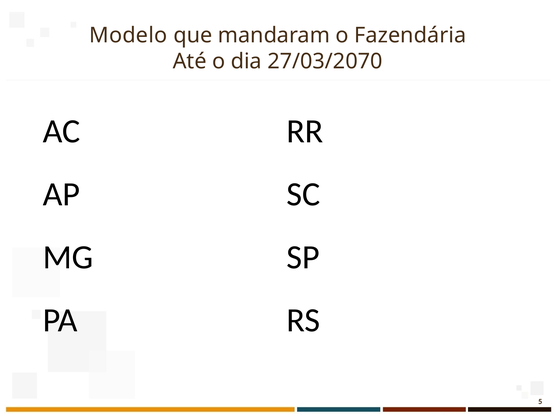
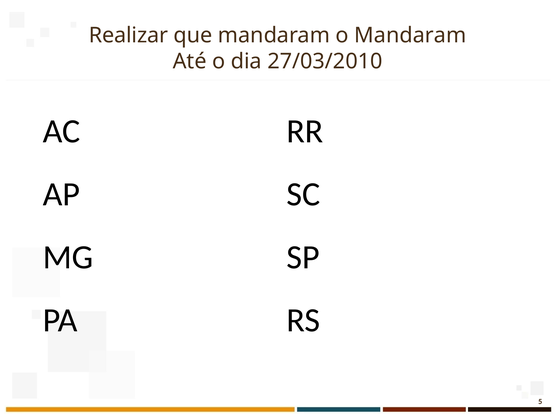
Modelo: Modelo -> Realizar (128, 35)
o Fazendária: Fazendária -> Mandaram (410, 35)
27/03/2070: 27/03/2070 -> 27/03/2010 (325, 61)
